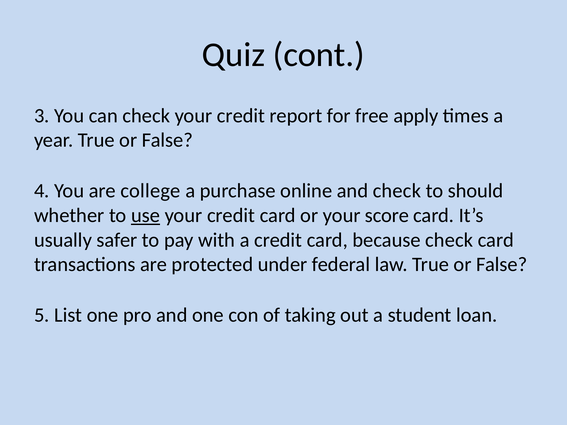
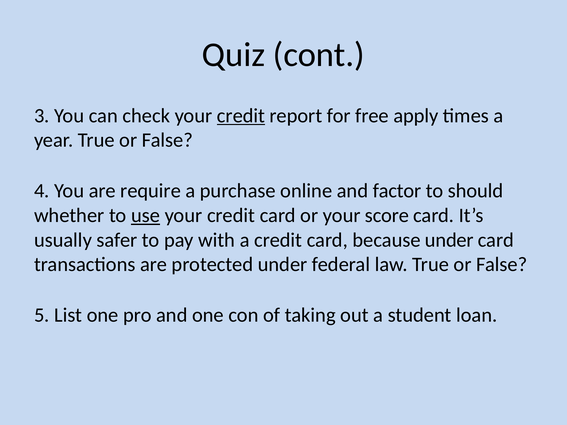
credit underline: none -> present (241, 116)
college: college -> require (151, 191)
and check: check -> factor (397, 191)
because check: check -> under (449, 240)
